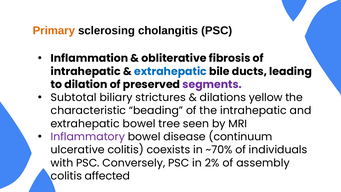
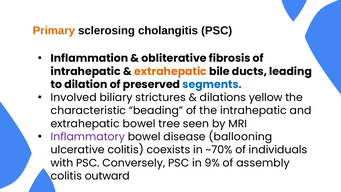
extrahepatic colour: blue -> orange (170, 71)
segments colour: purple -> blue (212, 84)
Subtotal: Subtotal -> Involved (74, 97)
continuum: continuum -> ballooning (240, 137)
2%: 2% -> 9% (212, 163)
affected: affected -> outward (107, 176)
